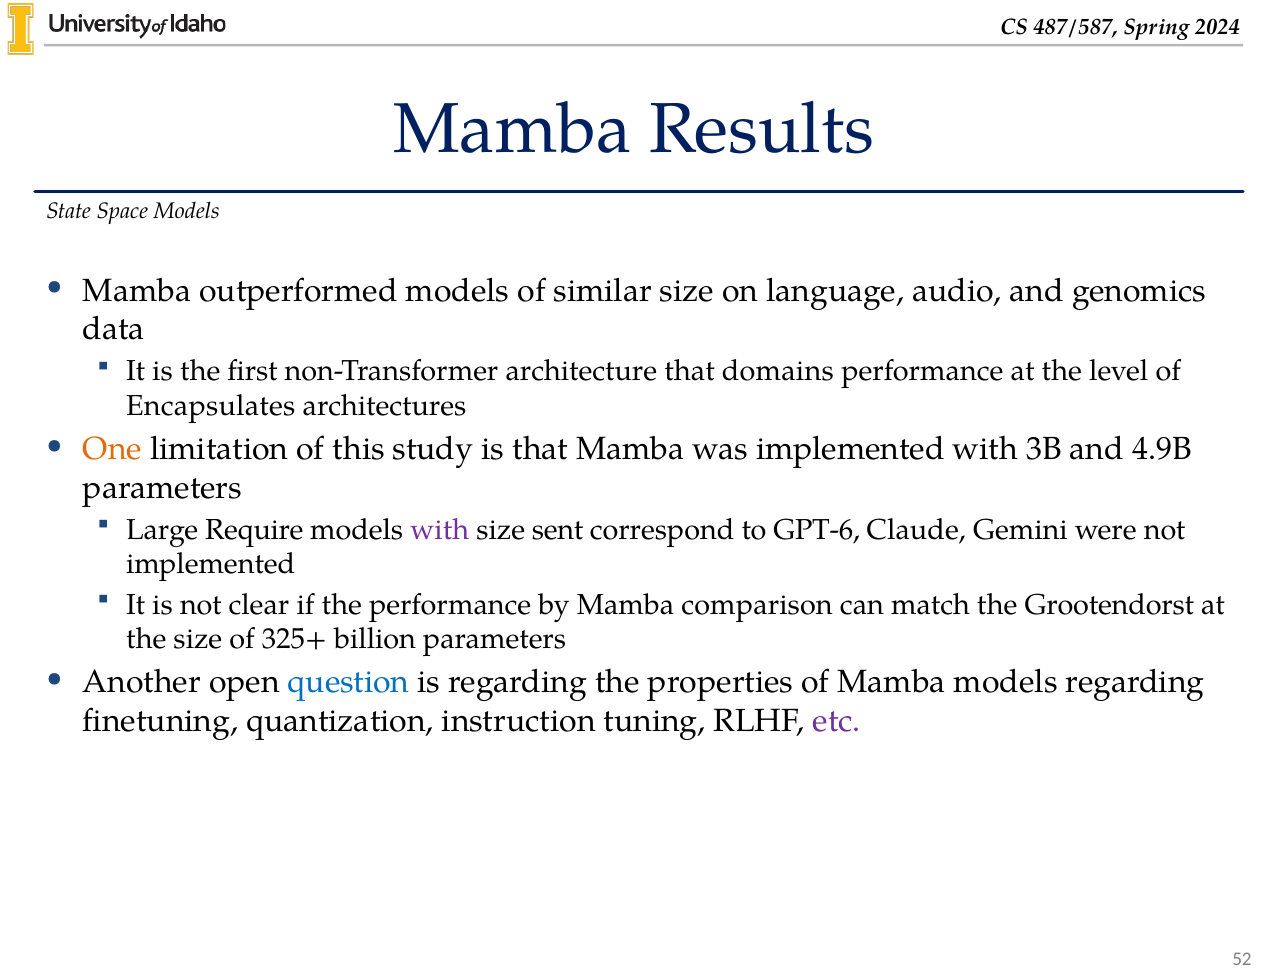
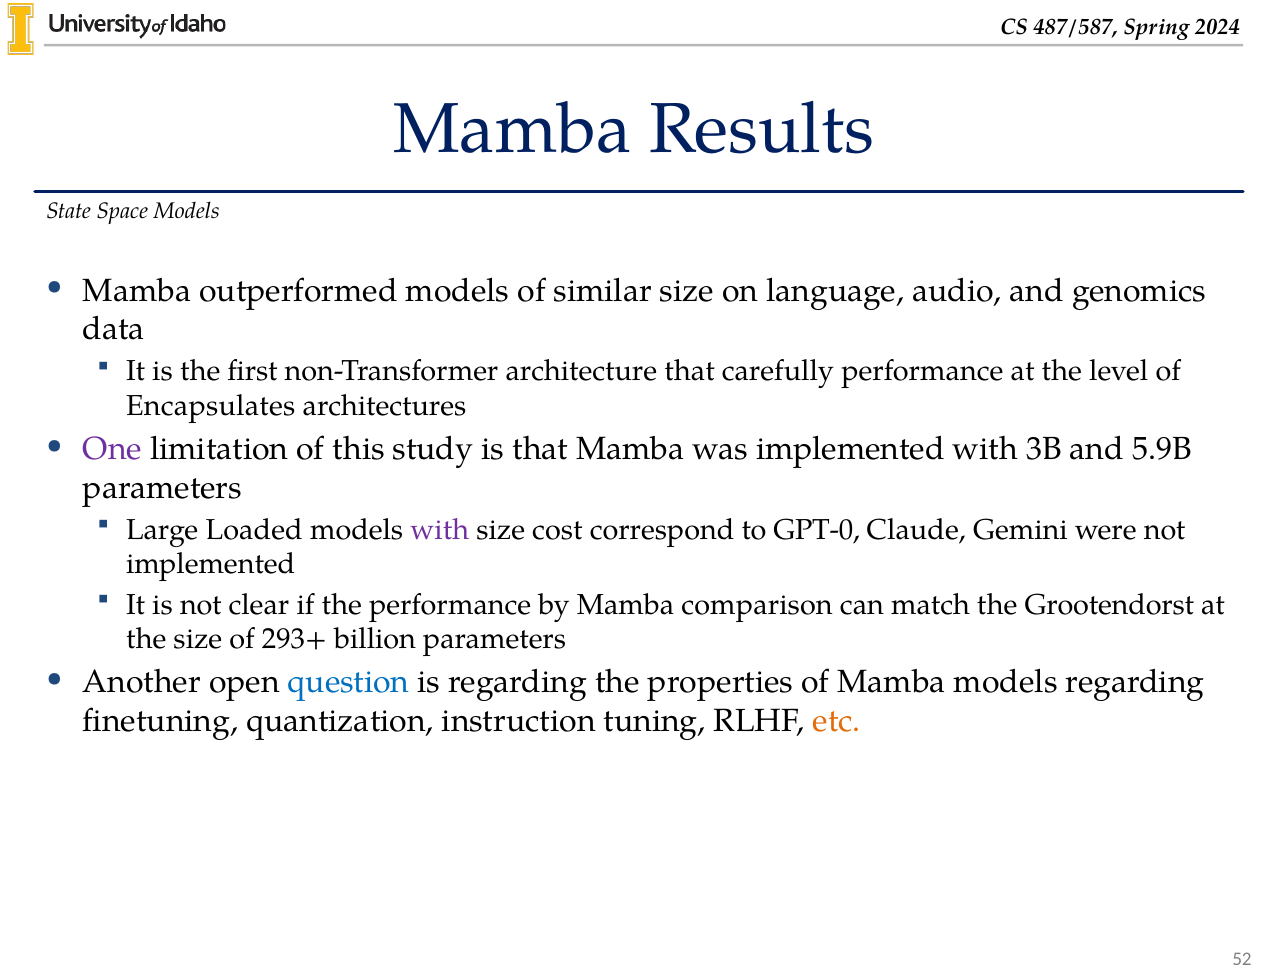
domains: domains -> carefully (778, 371)
One colour: orange -> purple (112, 449)
4.9B: 4.9B -> 5.9B (1162, 449)
Require: Require -> Loaded (254, 530)
sent: sent -> cost (557, 530)
GPT-6: GPT-6 -> GPT-0 (817, 530)
325+: 325+ -> 293+ (294, 639)
etc colour: purple -> orange (837, 721)
